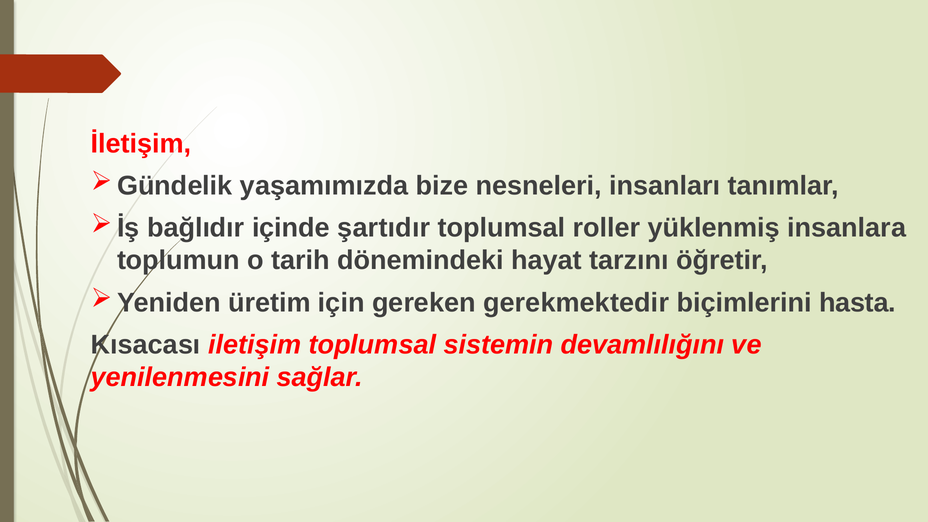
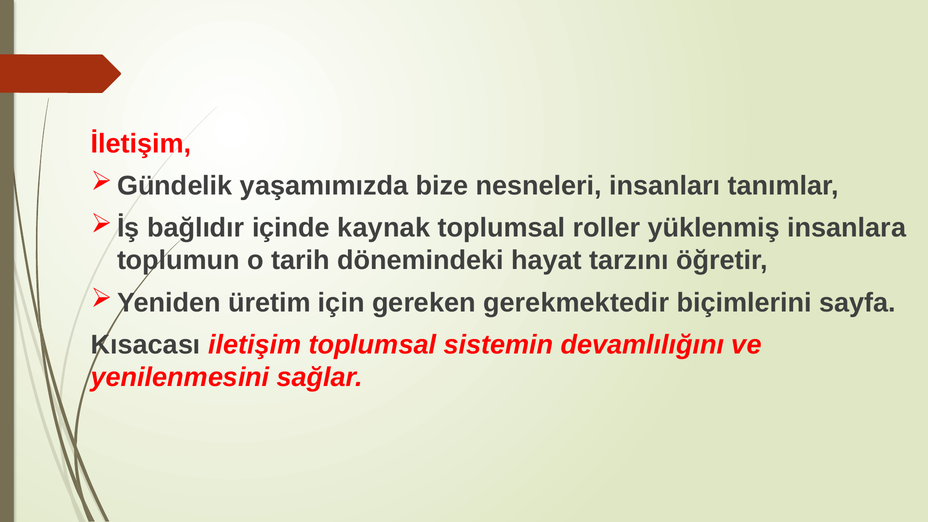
şartıdır: şartıdır -> kaynak (384, 228)
hasta: hasta -> sayfa (857, 303)
